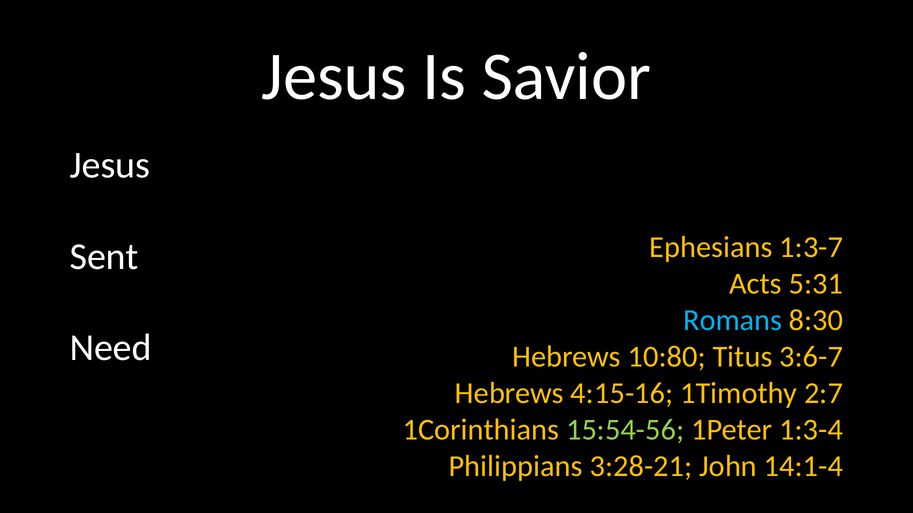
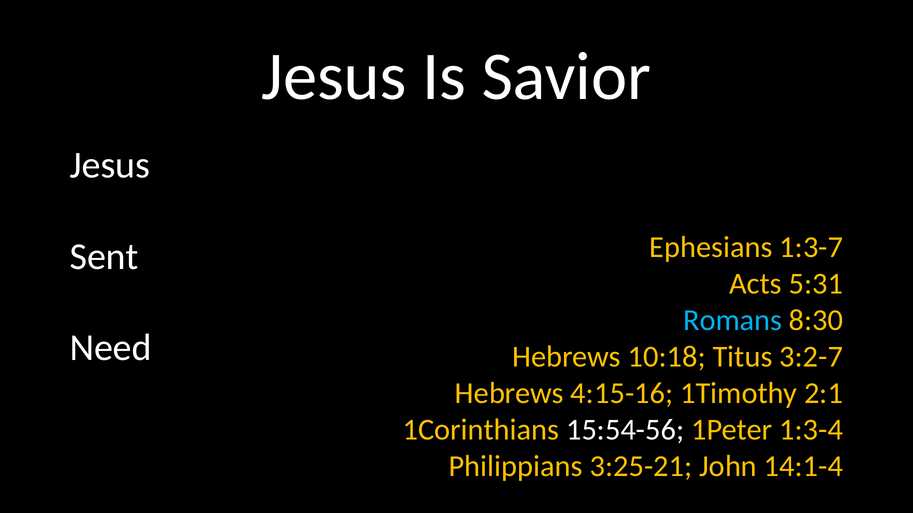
10:80: 10:80 -> 10:18 (667, 357)
3:6-7: 3:6-7 -> 3:2-7 (811, 357)
2:7: 2:7 -> 2:1 (824, 394)
15:54-56 colour: light green -> white (625, 430)
3:28-21: 3:28-21 -> 3:25-21 (641, 467)
